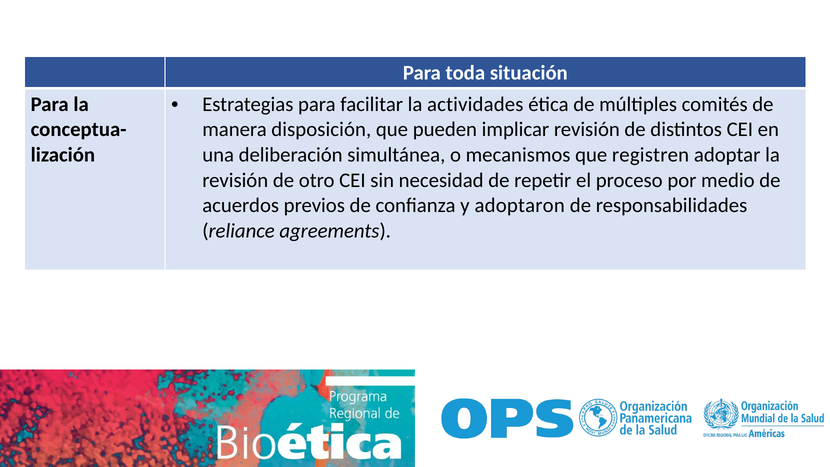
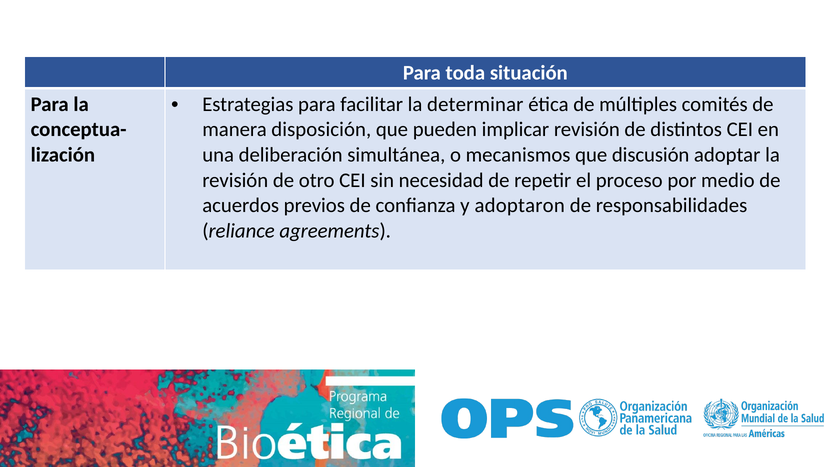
actividades: actividades -> determinar (475, 104)
registren: registren -> discusión (651, 155)
